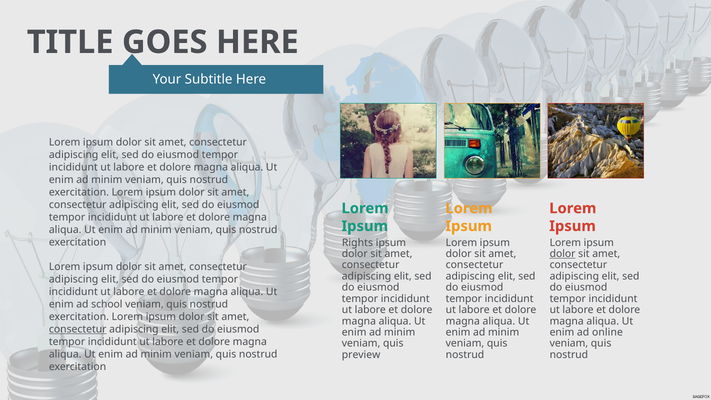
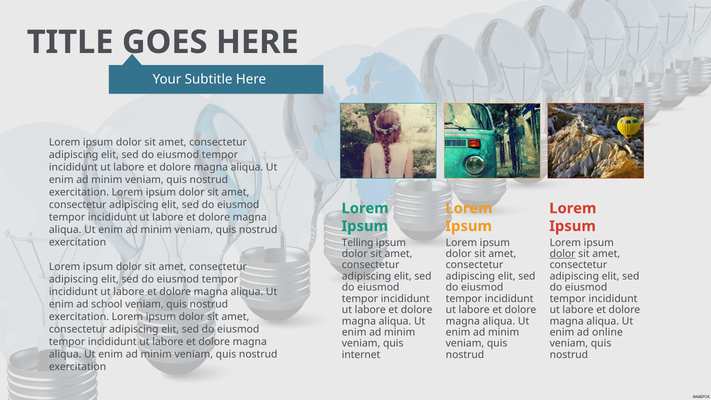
Rights: Rights -> Telling (358, 243)
consectetur underline: present -> none (78, 329)
preview: preview -> internet (361, 355)
